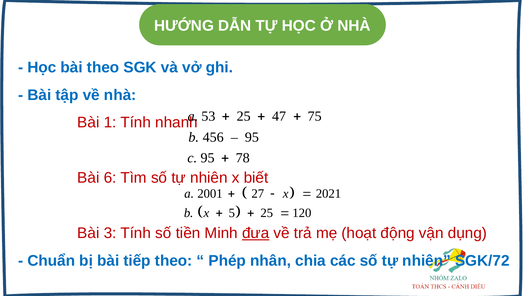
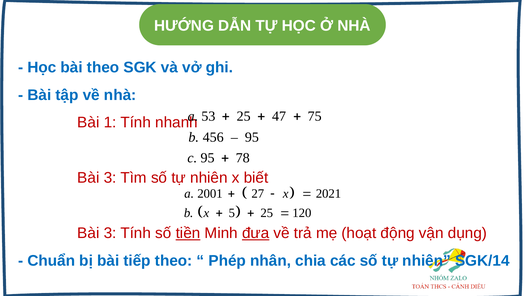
6: 6 -> 3 (110, 178)
tiền underline: none -> present (188, 233)
SGK/72: SGK/72 -> SGK/14 (482, 261)
